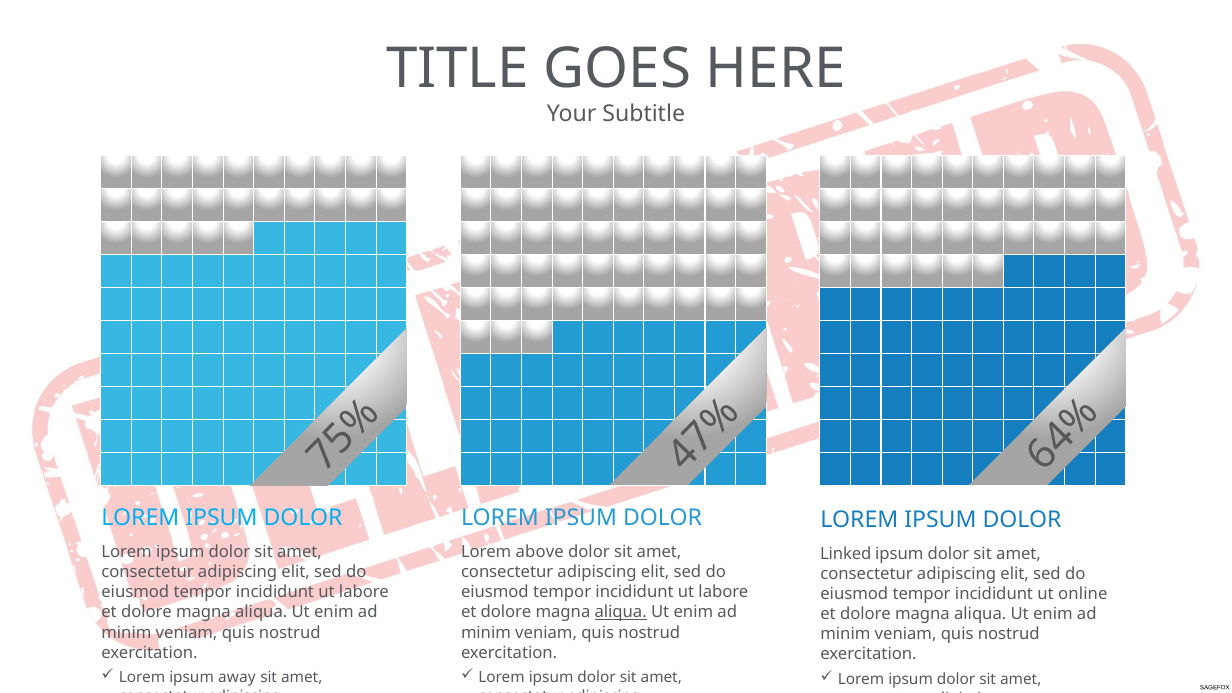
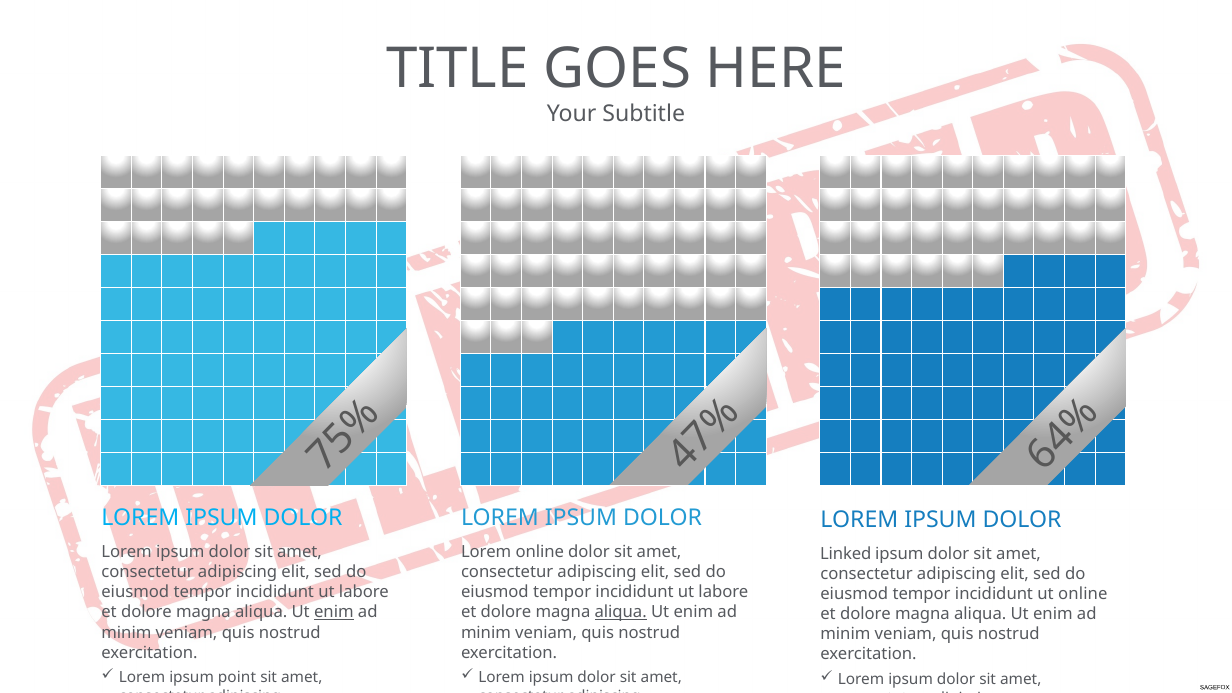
Lorem above: above -> online (540, 552)
enim underline: none -> present (334, 612)
away: away -> point (237, 678)
